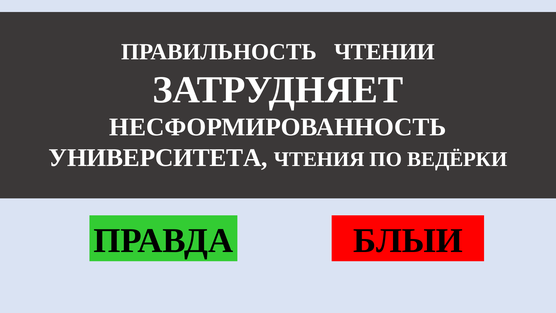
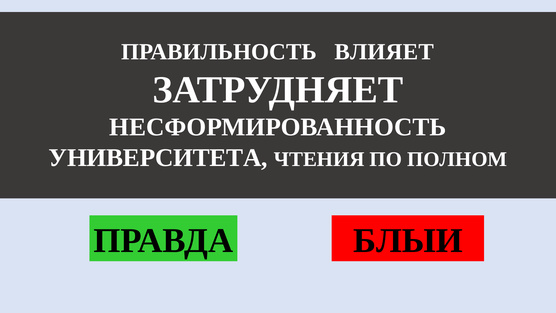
ЧТЕНИИ: ЧТЕНИИ -> ВЛИЯЕТ (384, 52)
ВЕДЁРКИ: ВЕДЁРКИ -> ПОЛНОМ (457, 159)
